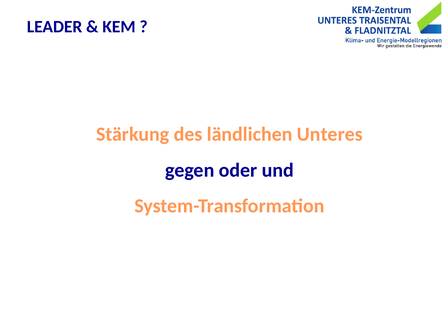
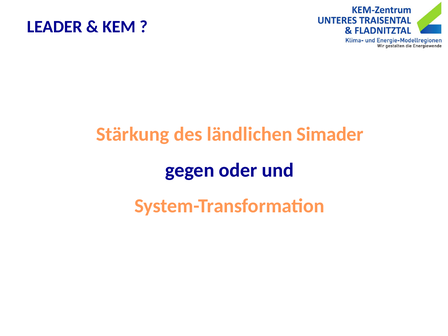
Unteres: Unteres -> Simader (330, 134)
